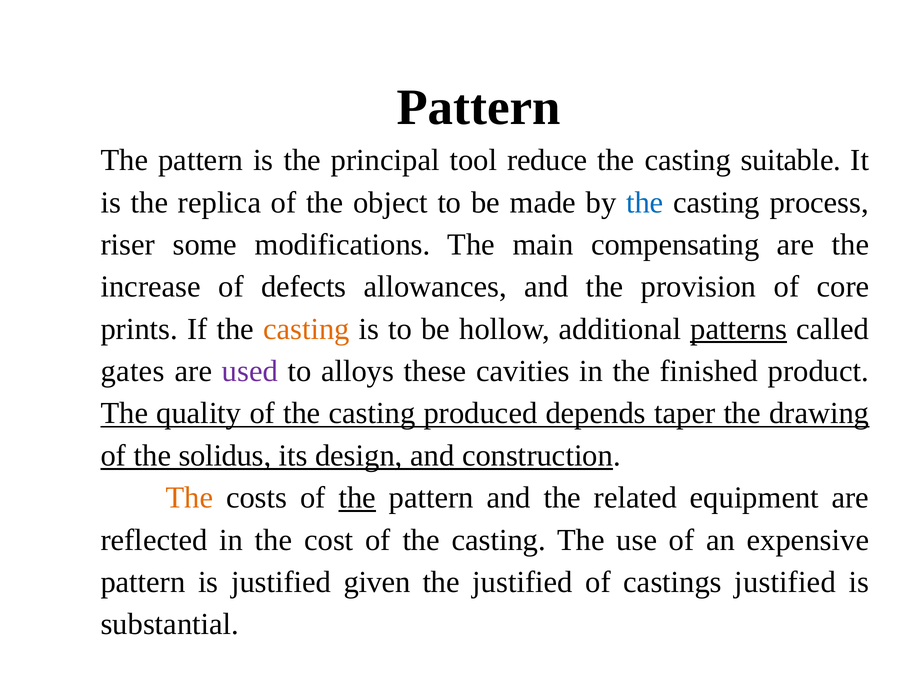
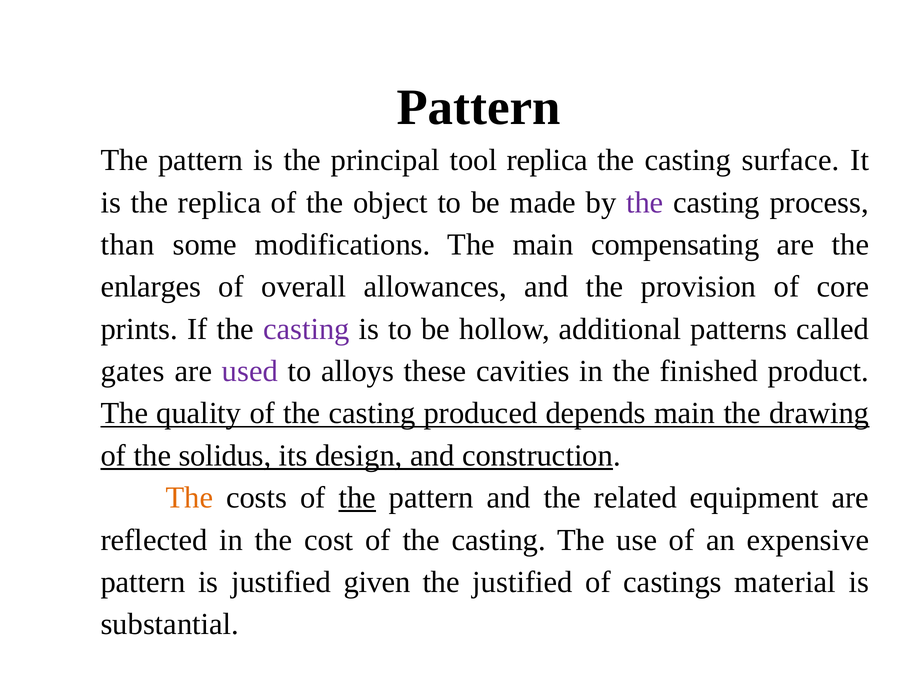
tool reduce: reduce -> replica (547, 160)
suitable: suitable -> surface (791, 160)
the colour: blue -> purple (645, 202)
riser: riser -> than (128, 245)
increase: increase -> enlarges (151, 287)
defects: defects -> overall (304, 287)
casting colour: orange -> purple (306, 329)
patterns underline: present -> none (739, 329)
depends taper: taper -> main (685, 413)
castings justified: justified -> material (785, 582)
